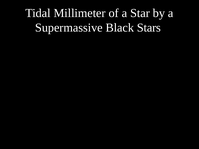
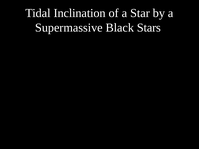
Millimeter: Millimeter -> Inclination (80, 13)
